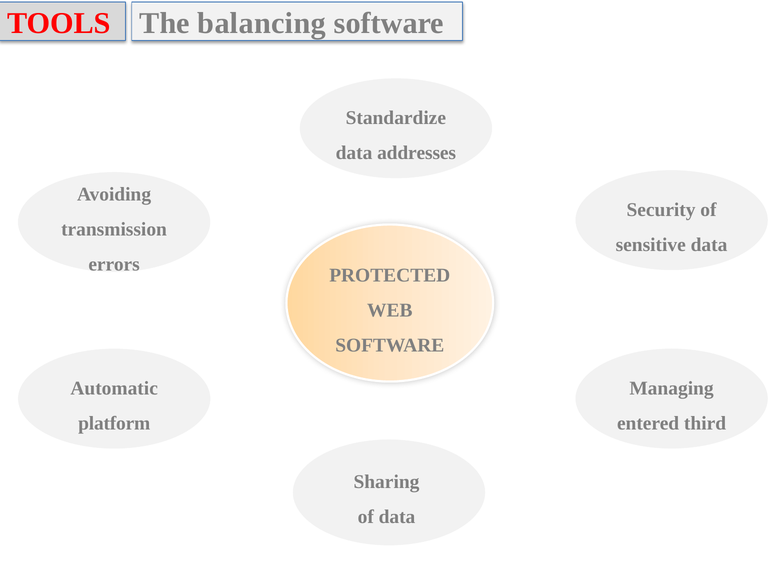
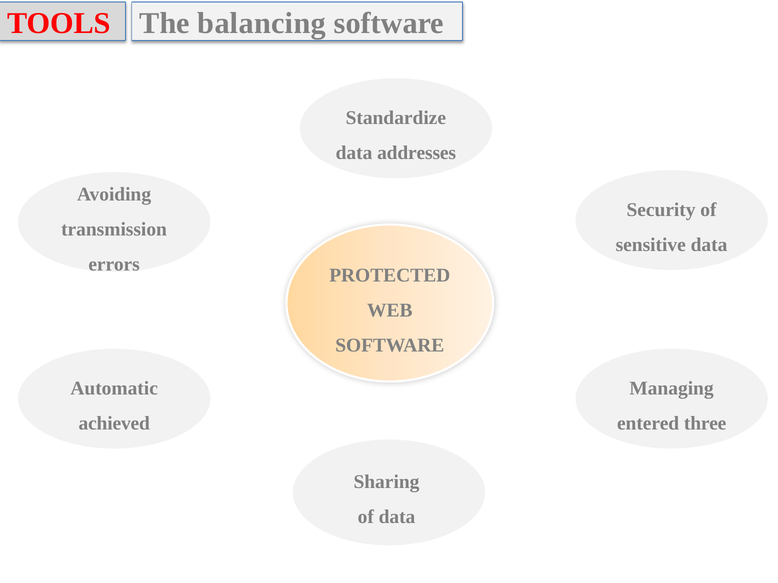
third: third -> three (705, 424)
platform: platform -> achieved (114, 424)
